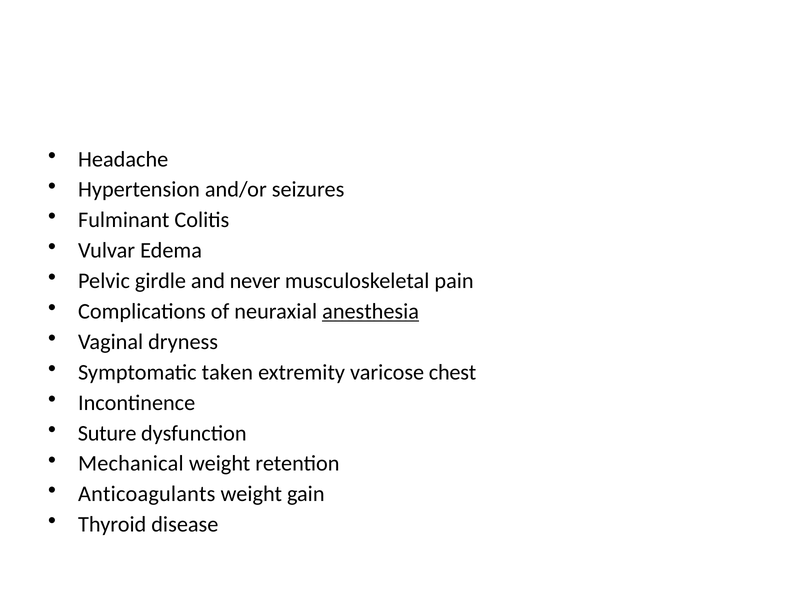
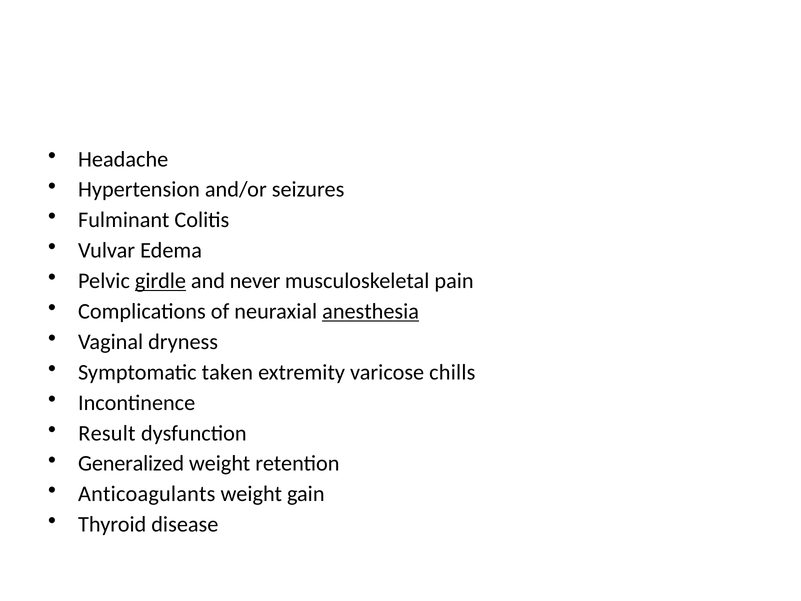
girdle underline: none -> present (160, 281)
chest: chest -> chills (452, 372)
Suture: Suture -> Result (107, 433)
Mechanical: Mechanical -> Generalized (131, 463)
